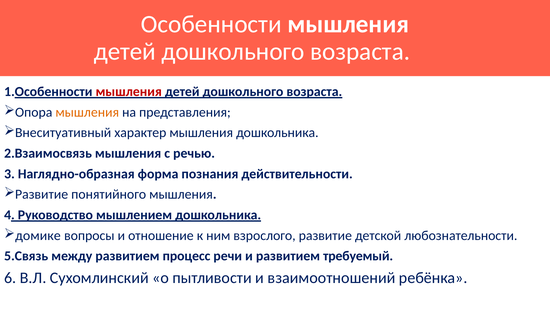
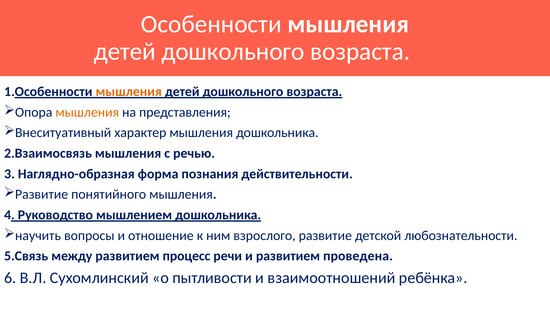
мышления colour: red -> orange (129, 92)
домике: домике -> научить (38, 236)
требуемый: требуемый -> проведена (358, 256)
